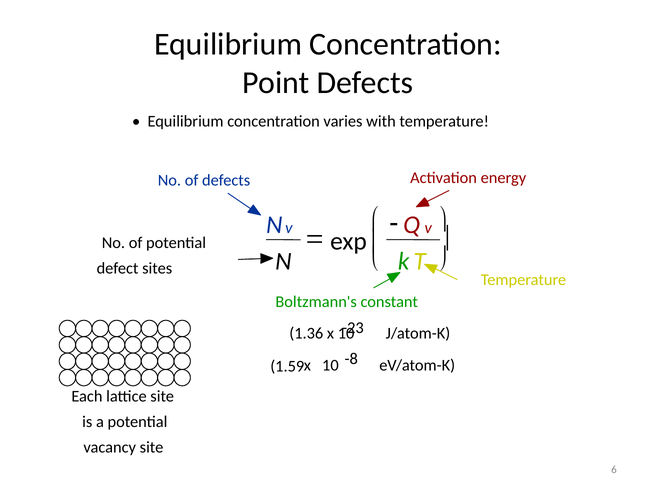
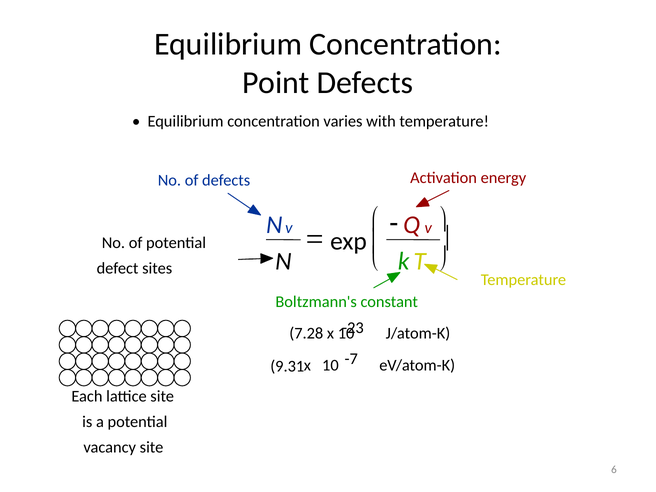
1.36: 1.36 -> 7.28 (306, 333)
1.59: 1.59 -> 9.31 (287, 366)
-8: -8 -> -7 (351, 359)
